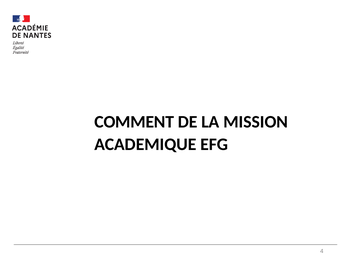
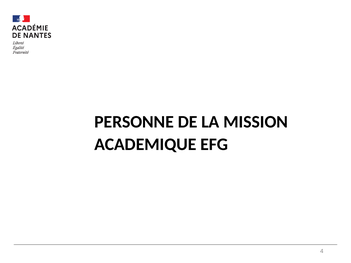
COMMENT: COMMENT -> PERSONNE (134, 122)
